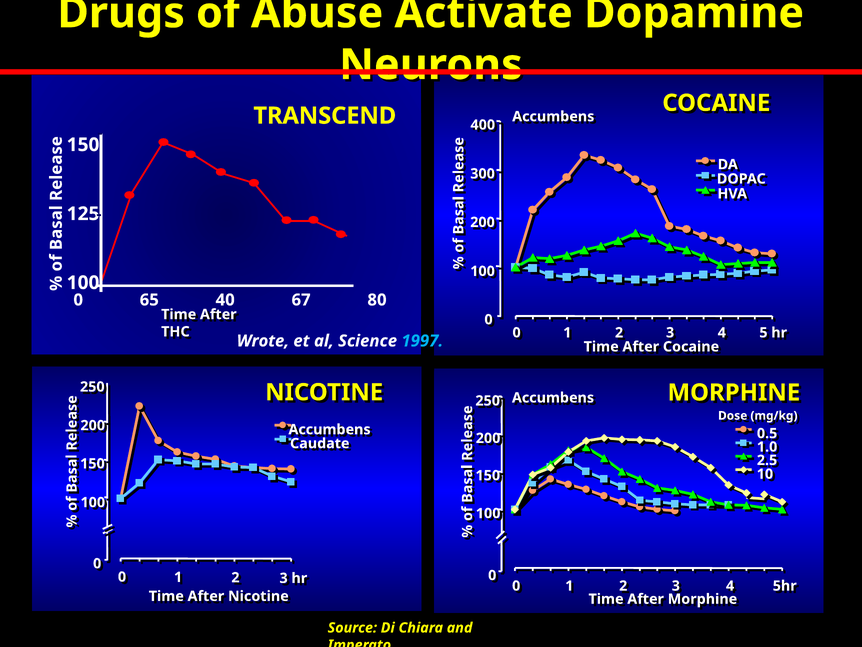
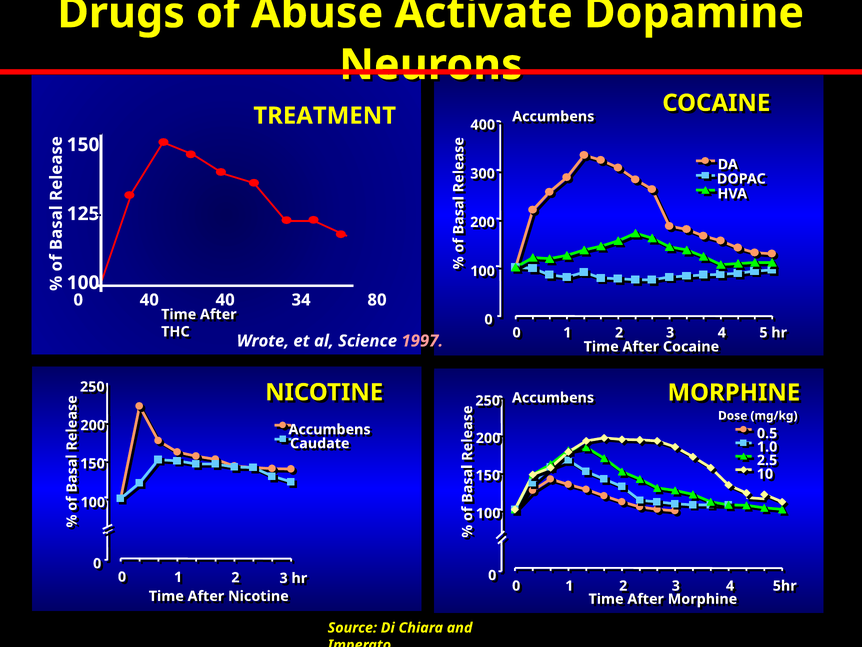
TRANSCEND: TRANSCEND -> TREATMENT (325, 116)
0 65: 65 -> 40 (149, 300)
67: 67 -> 34 (301, 300)
1997 colour: light blue -> pink (422, 341)
